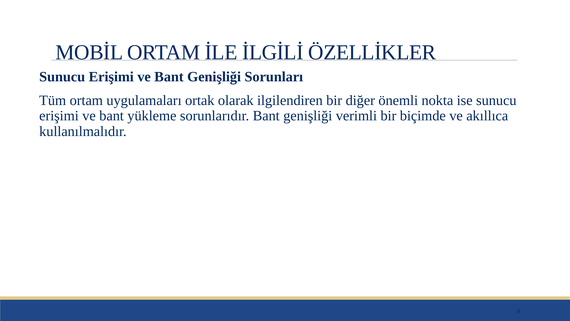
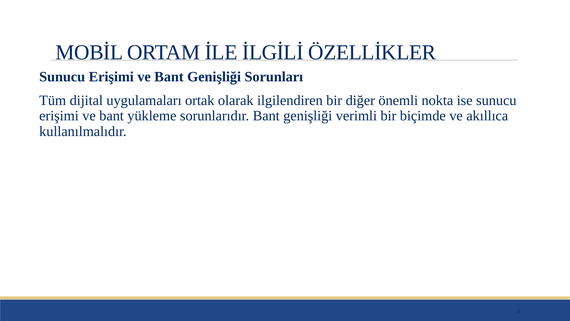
Tüm ortam: ortam -> dijital (86, 100)
